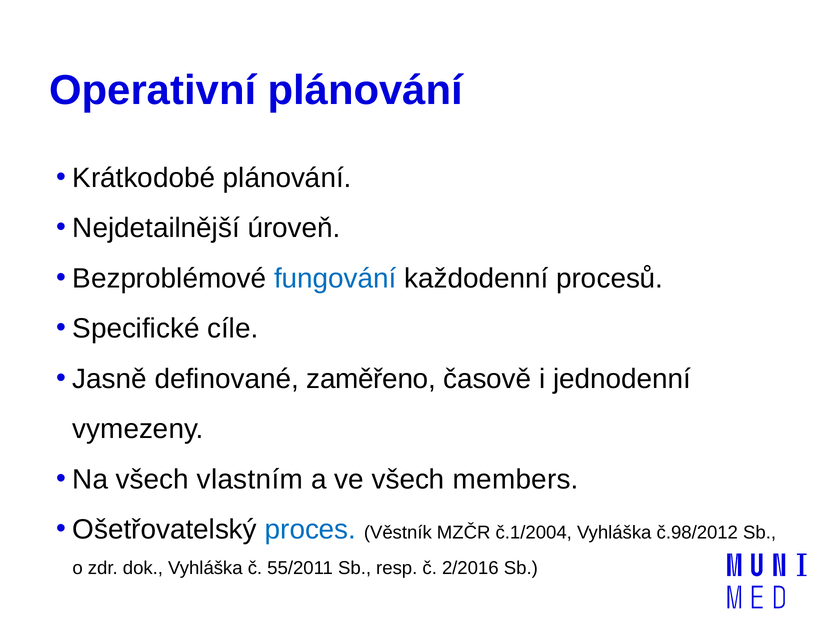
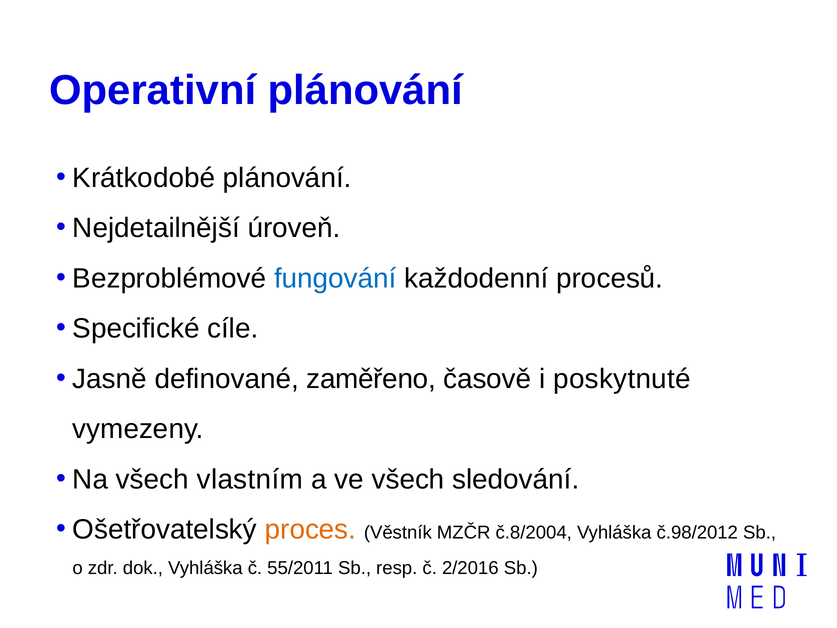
jednodenní: jednodenní -> poskytnuté (622, 379)
members: members -> sledování (516, 479)
proces colour: blue -> orange (310, 529)
č.1/2004: č.1/2004 -> č.8/2004 (534, 533)
